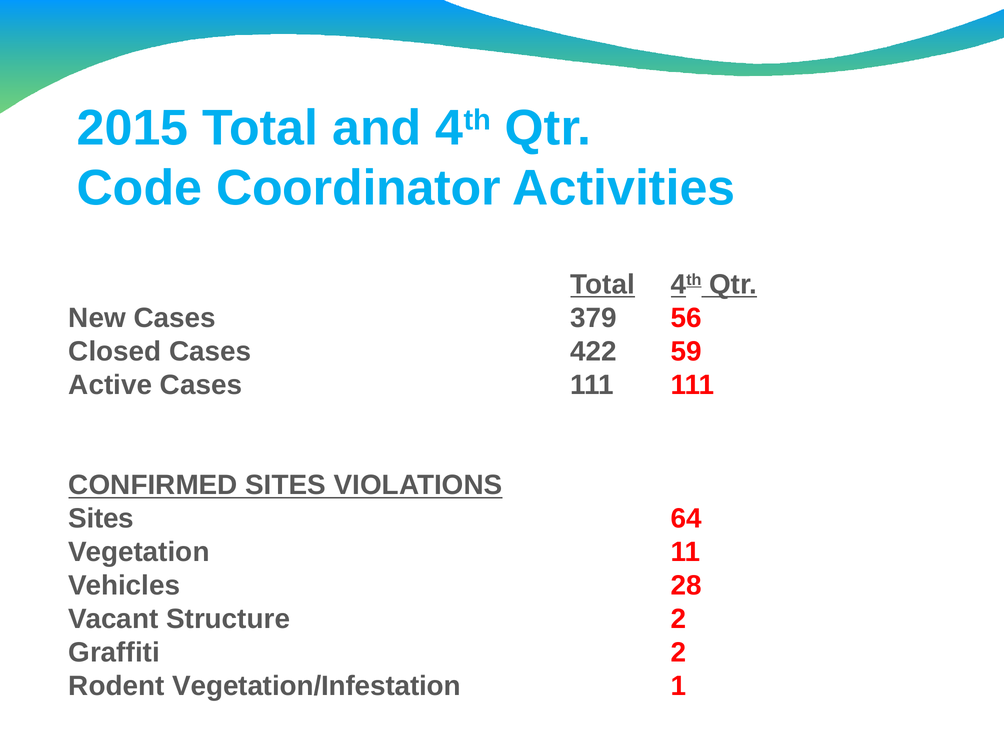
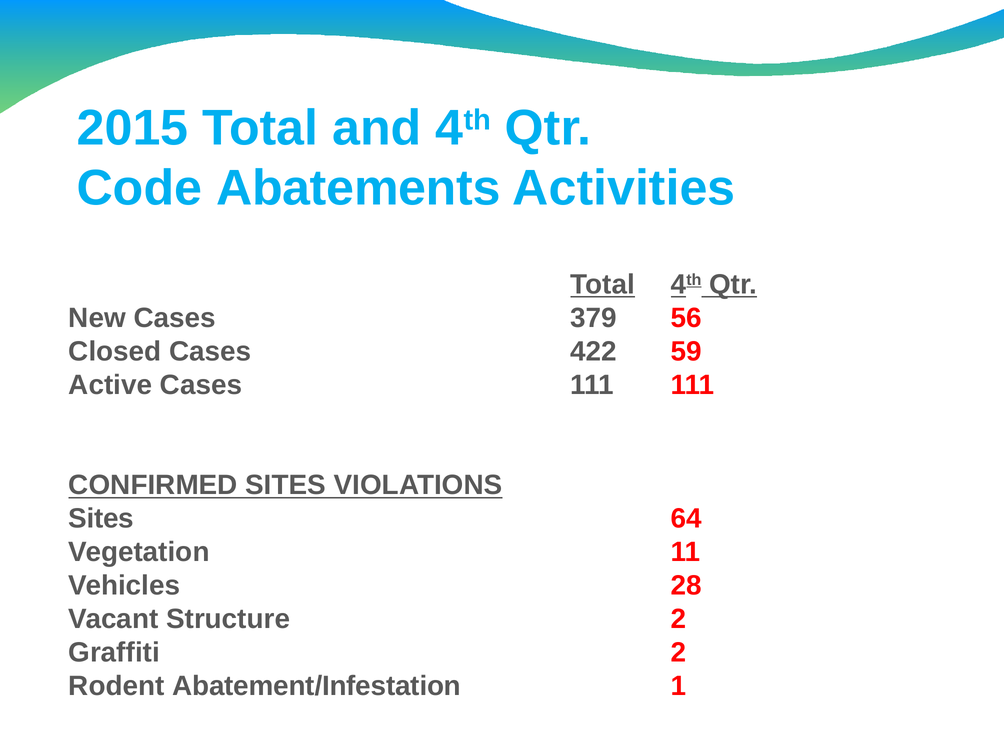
Coordinator: Coordinator -> Abatements (358, 188)
Vegetation/Infestation: Vegetation/Infestation -> Abatement/Infestation (317, 686)
